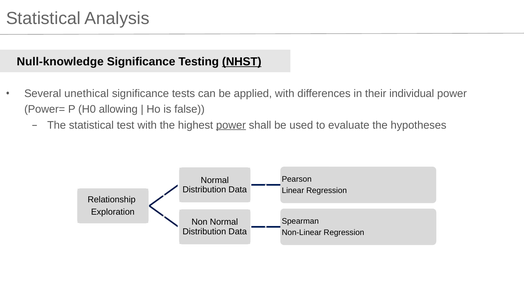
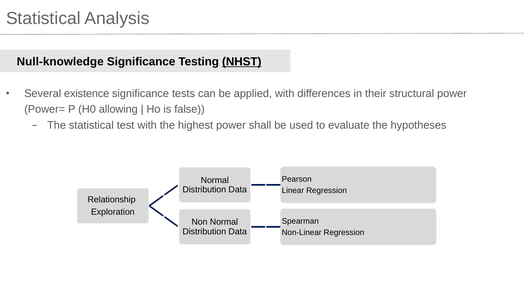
unethical: unethical -> existence (87, 94)
individual: individual -> structural (412, 94)
power underline: present -> none (231, 125)
